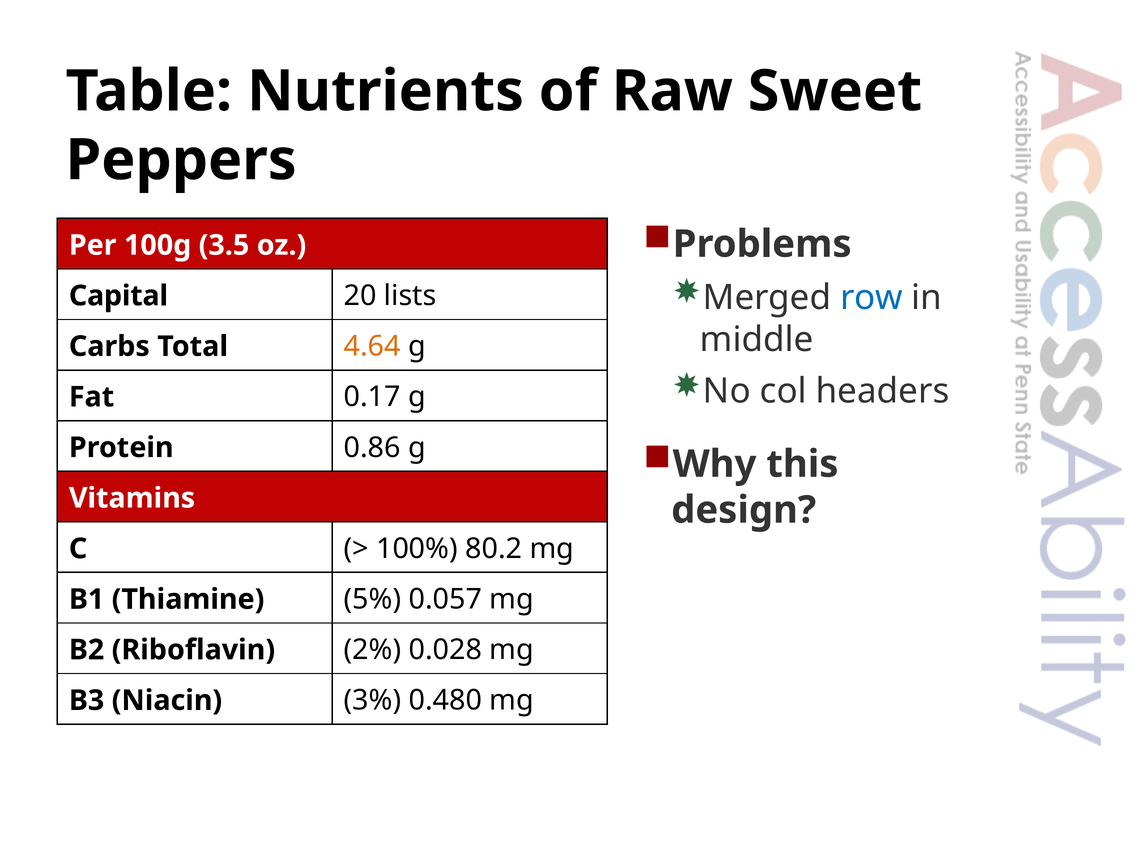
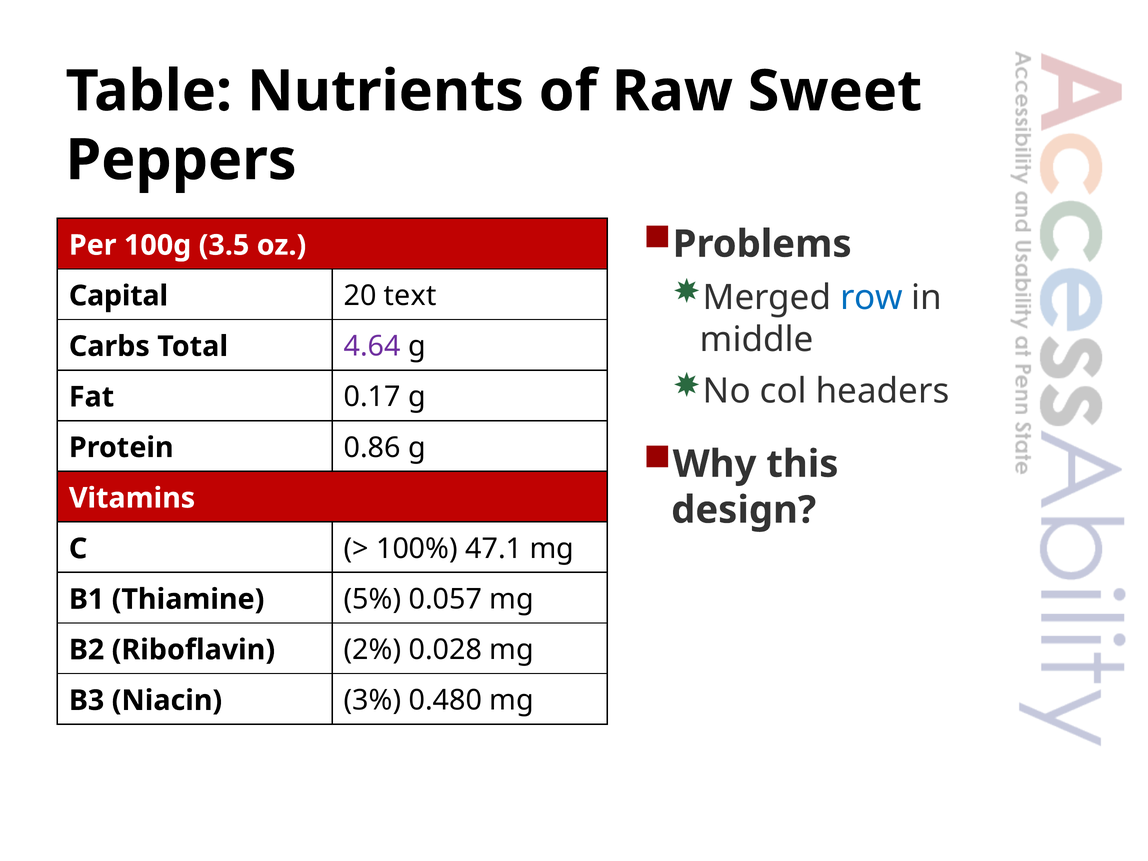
lists: lists -> text (410, 296)
4.64 colour: orange -> purple (372, 346)
80.2: 80.2 -> 47.1 (494, 549)
